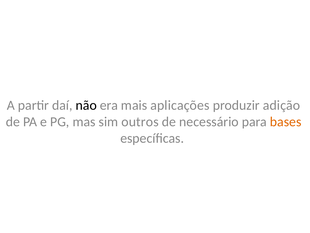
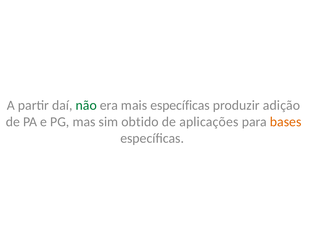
não colour: black -> green (86, 105)
mais aplicações: aplicações -> específicas (180, 105)
outros: outros -> obtido (140, 122)
necessário: necessário -> aplicações (209, 122)
